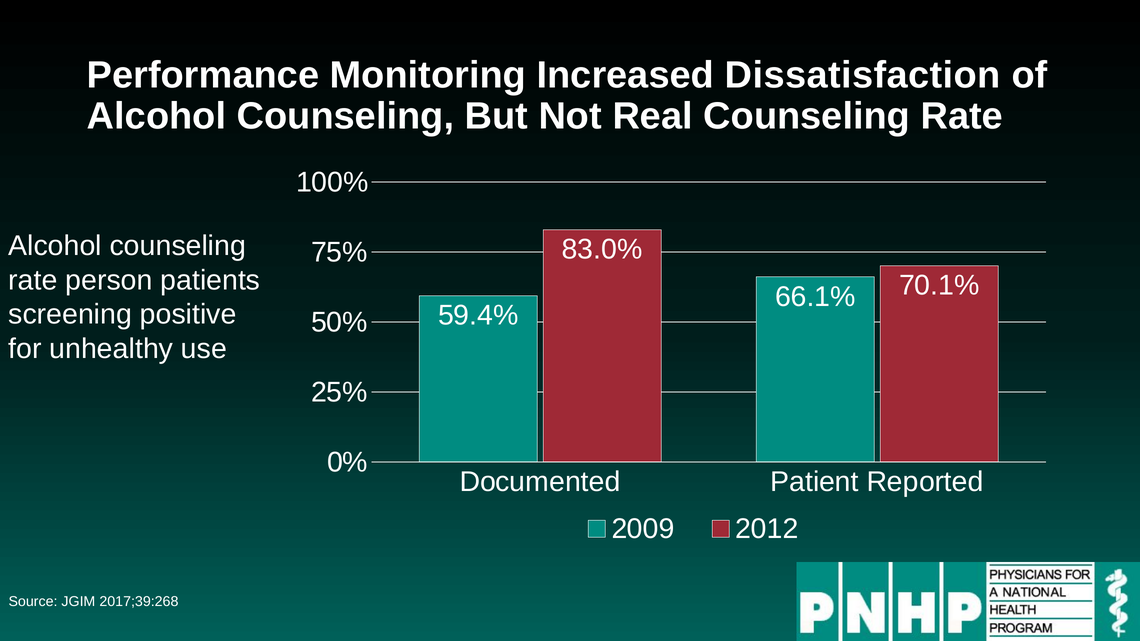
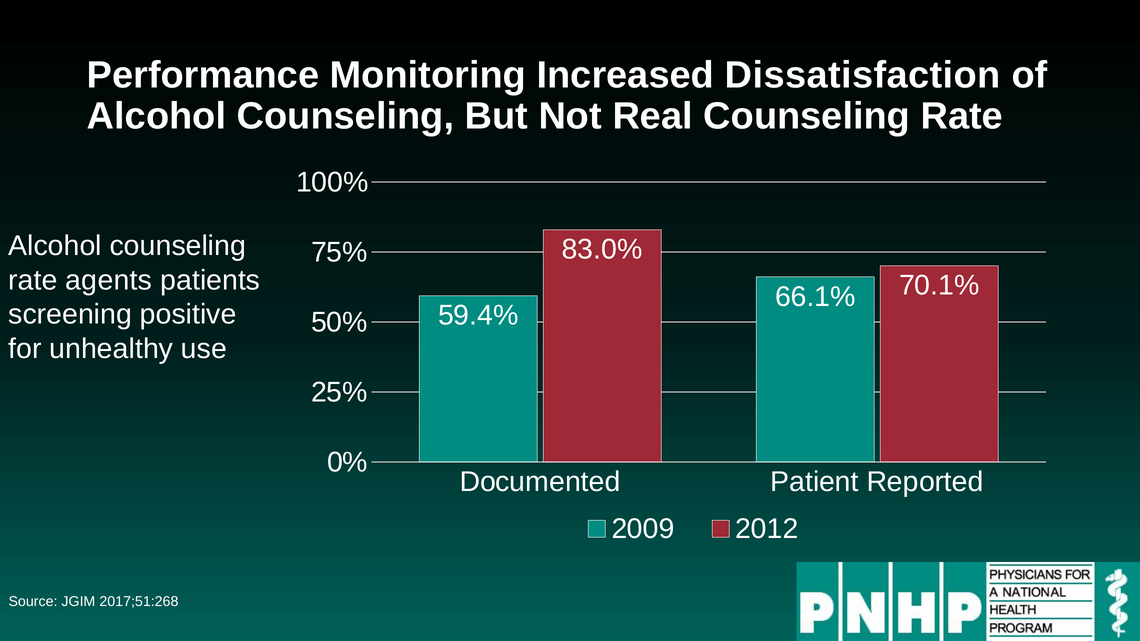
person: person -> agents (109, 280)
2017;39:268: 2017;39:268 -> 2017;51:268 (139, 602)
